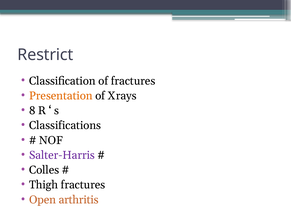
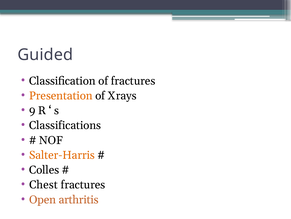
Restrict: Restrict -> Guided (45, 54)
8: 8 -> 9 (32, 110)
Salter-Harris colour: purple -> orange (62, 155)
Thigh: Thigh -> Chest (43, 184)
